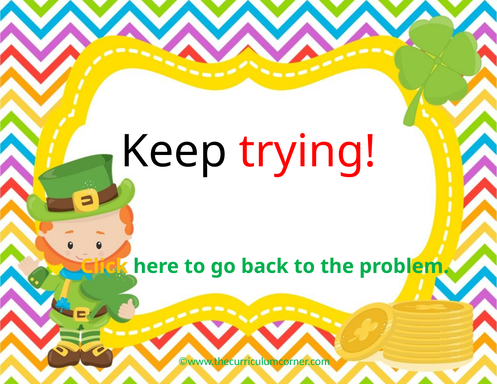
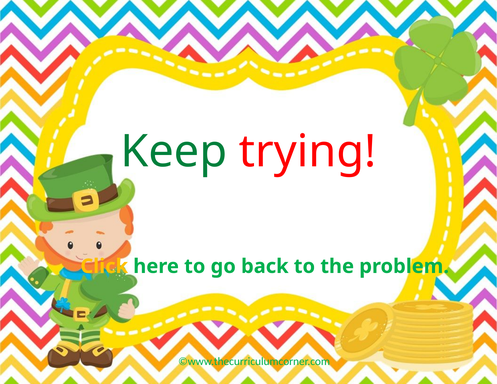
Keep colour: black -> green (174, 152)
